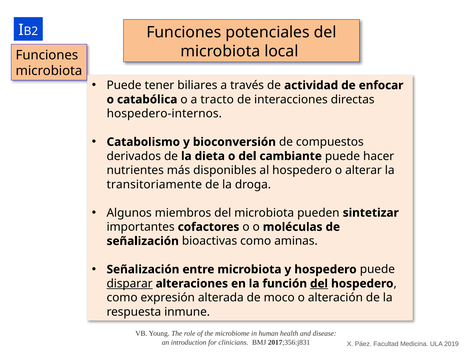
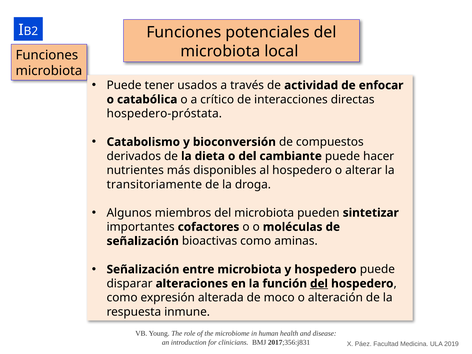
biliares: biliares -> usados (197, 85)
tracto: tracto -> crítico (217, 100)
hospedero-internos: hospedero-internos -> hospedero-próstata (164, 114)
disparar underline: present -> none (130, 284)
